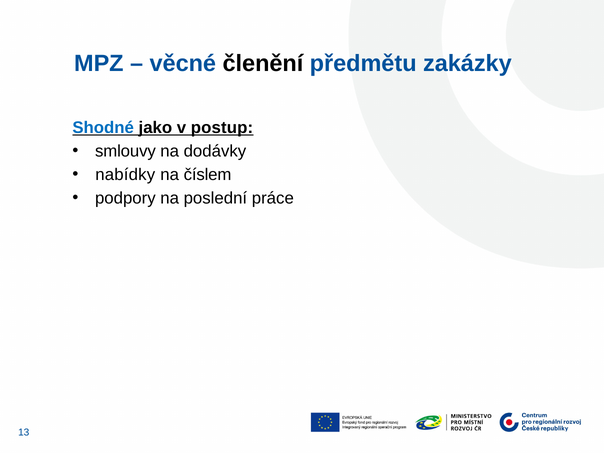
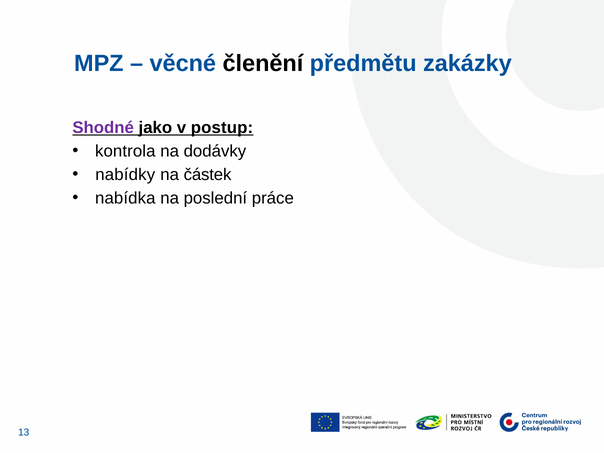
Shodné colour: blue -> purple (103, 128)
smlouvy: smlouvy -> kontrola (125, 151)
číslem: číslem -> částek (208, 175)
podpory: podpory -> nabídka (125, 198)
